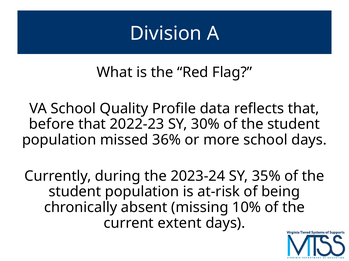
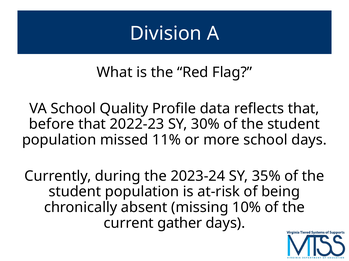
36%: 36% -> 11% (167, 140)
extent: extent -> gather (180, 224)
